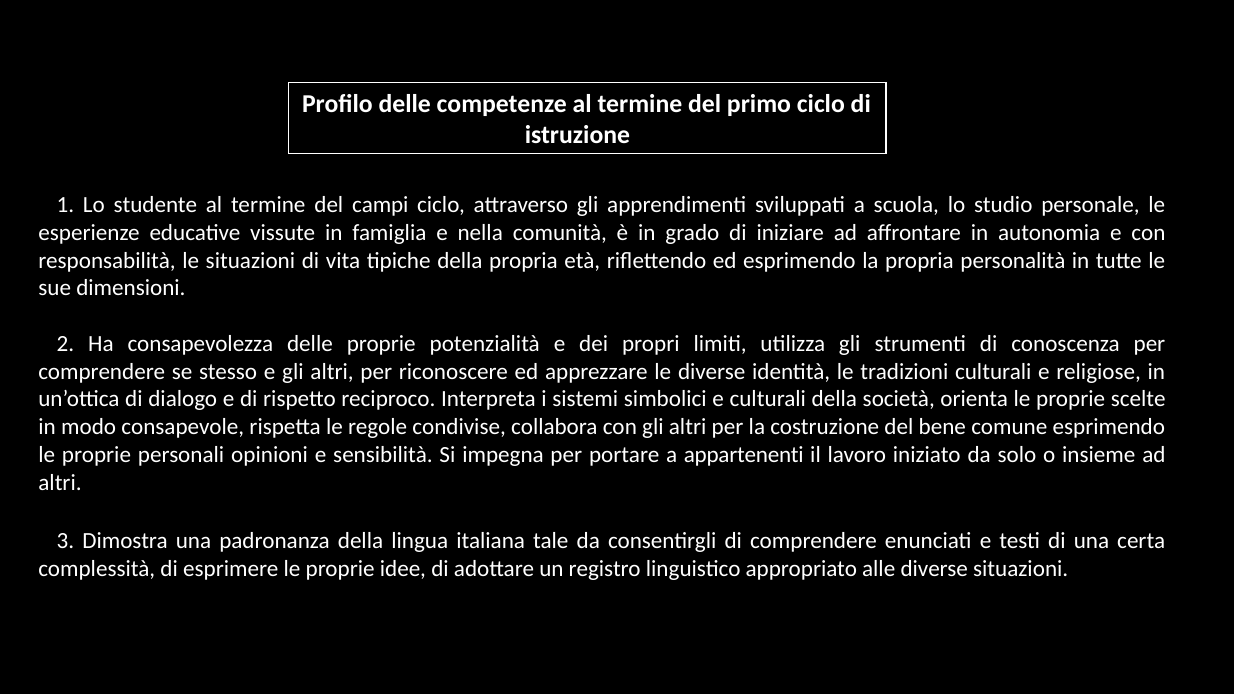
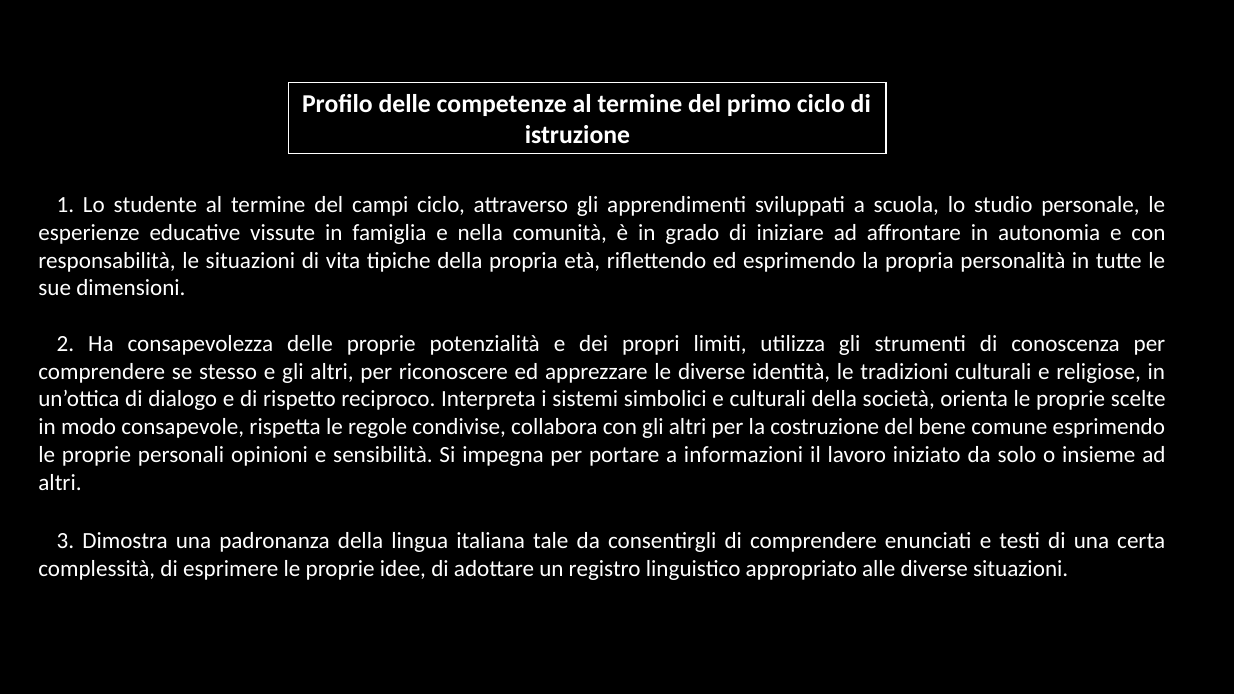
appartenenti: appartenenti -> informazioni (744, 455)
